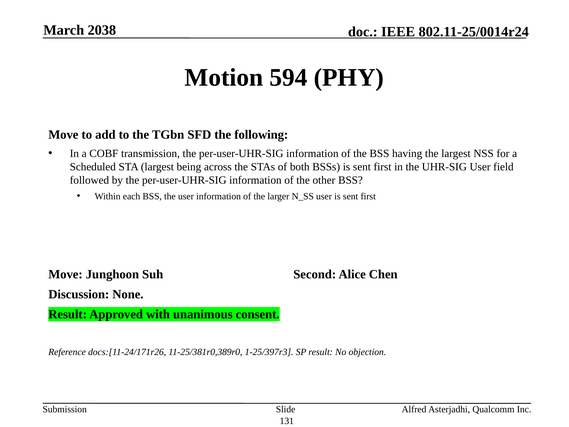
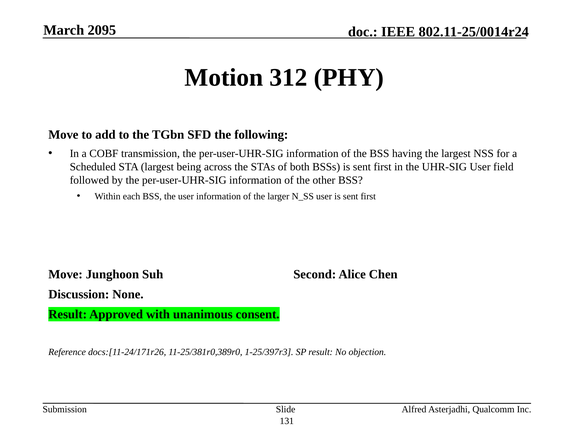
2038: 2038 -> 2095 (102, 30)
594: 594 -> 312 (289, 78)
